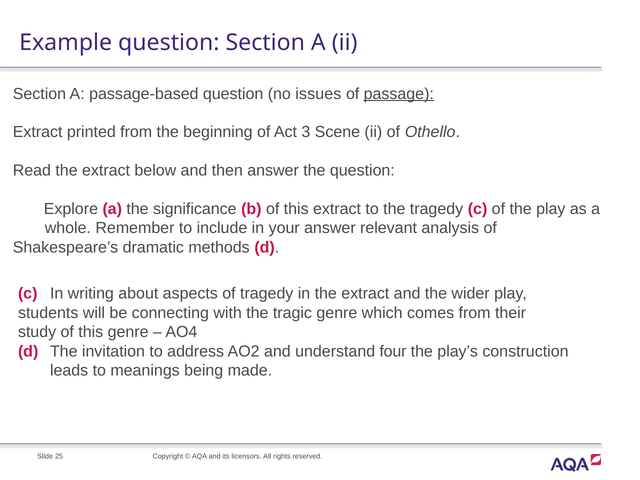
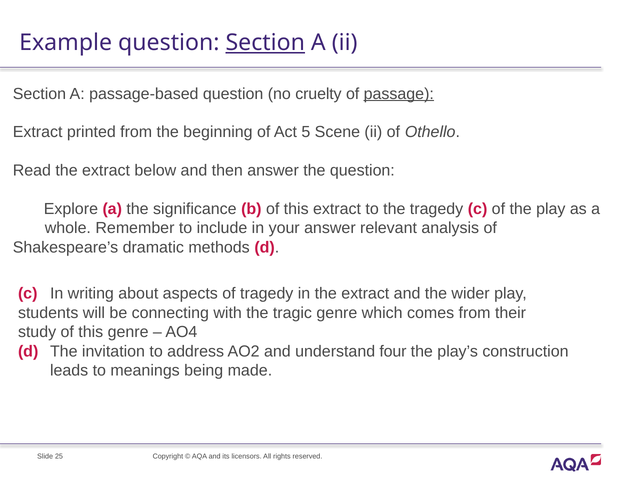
Section underline: none -> present (265, 43)
issues: issues -> cruelty (318, 94)
3: 3 -> 5 (306, 132)
